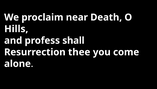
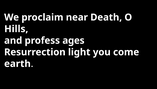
shall: shall -> ages (73, 40)
thee: thee -> light (79, 52)
alone: alone -> earth (17, 63)
